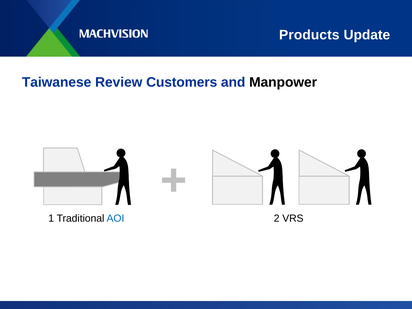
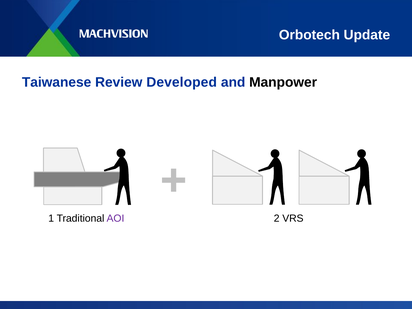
Products: Products -> Orbotech (309, 35)
Customers: Customers -> Developed (182, 82)
AOI colour: blue -> purple (115, 219)
